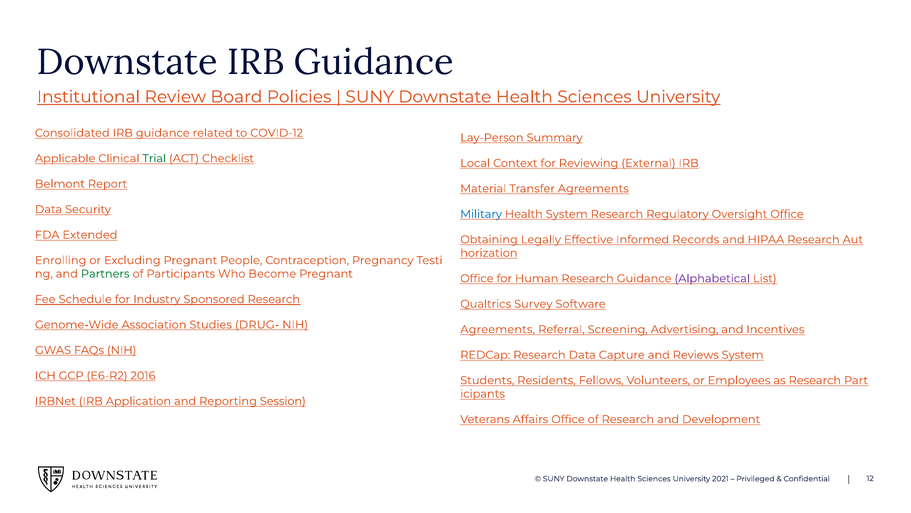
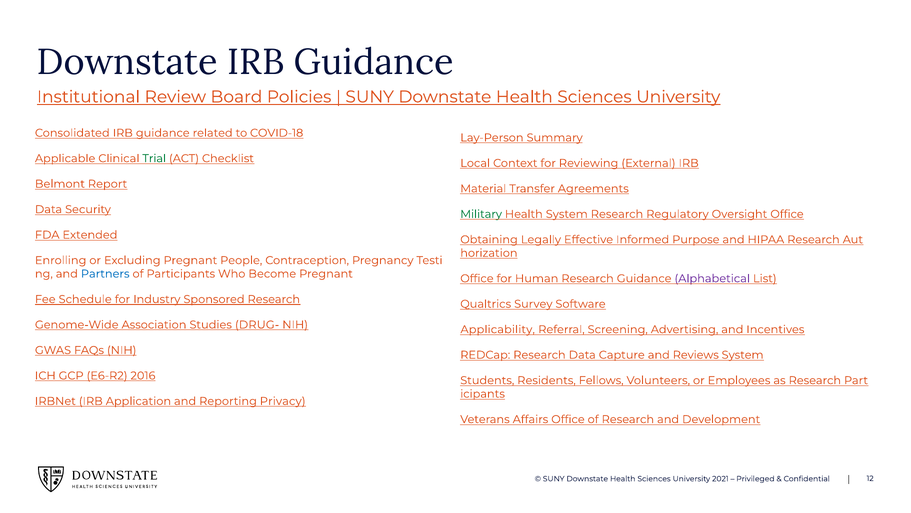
COVID-12: COVID-12 -> COVID-18 (277, 133)
Military colour: blue -> green (481, 214)
Records: Records -> Purpose (696, 239)
Partners colour: green -> blue (105, 274)
Agreements: Agreements -> Applicability (498, 329)
Session: Session -> Privacy (283, 401)
